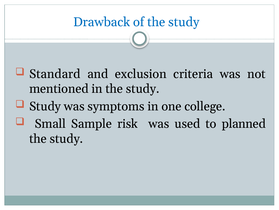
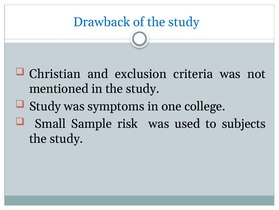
Standard: Standard -> Christian (55, 74)
planned: planned -> subjects (244, 123)
